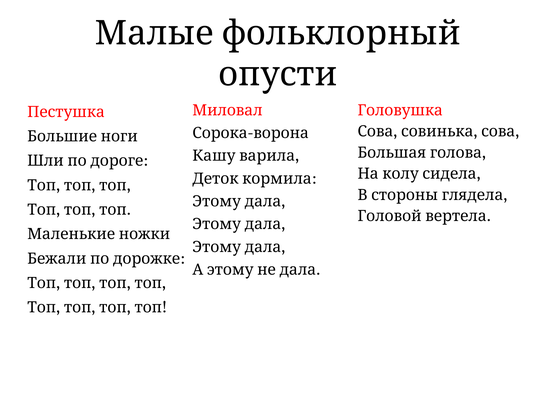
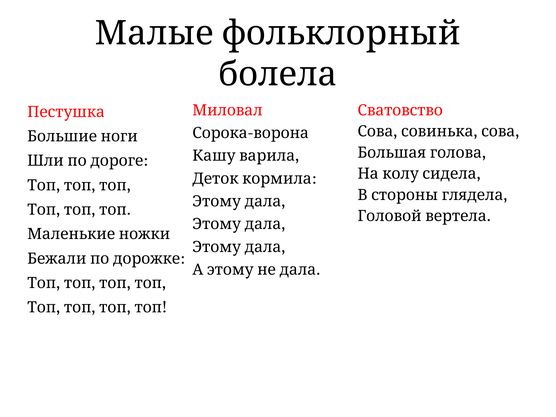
опусти: опусти -> болела (278, 74)
Головушка: Головушка -> Сватовство (400, 110)
